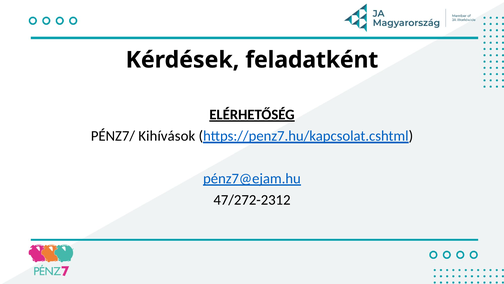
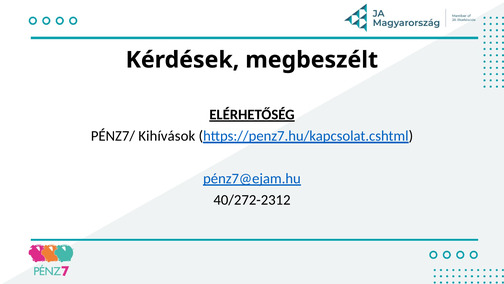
feladatként: feladatként -> megbeszélt (312, 60)
47/272-2312: 47/272-2312 -> 40/272-2312 (252, 200)
